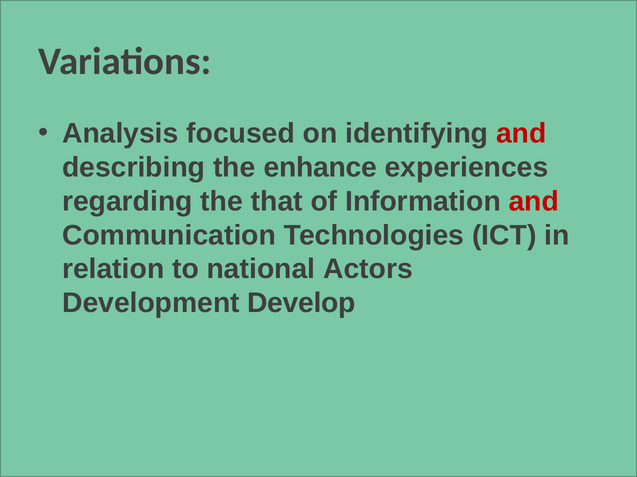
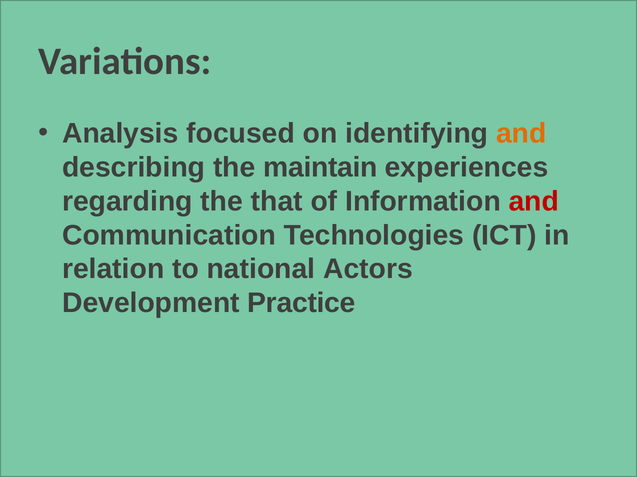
and colour: red -> orange (521, 134)
enhance: enhance -> maintain (320, 168)
Develop: Develop -> Practice (301, 304)
